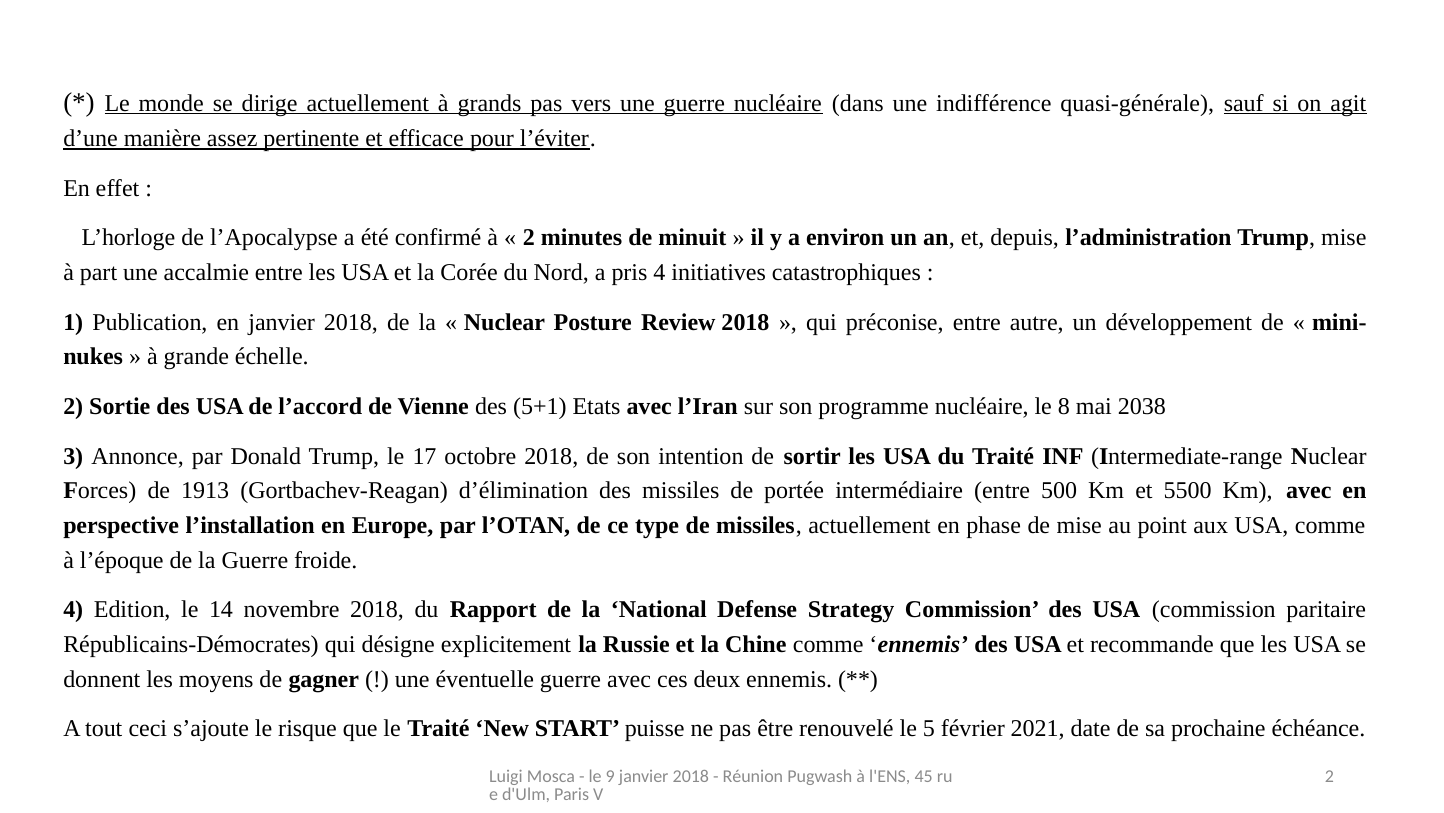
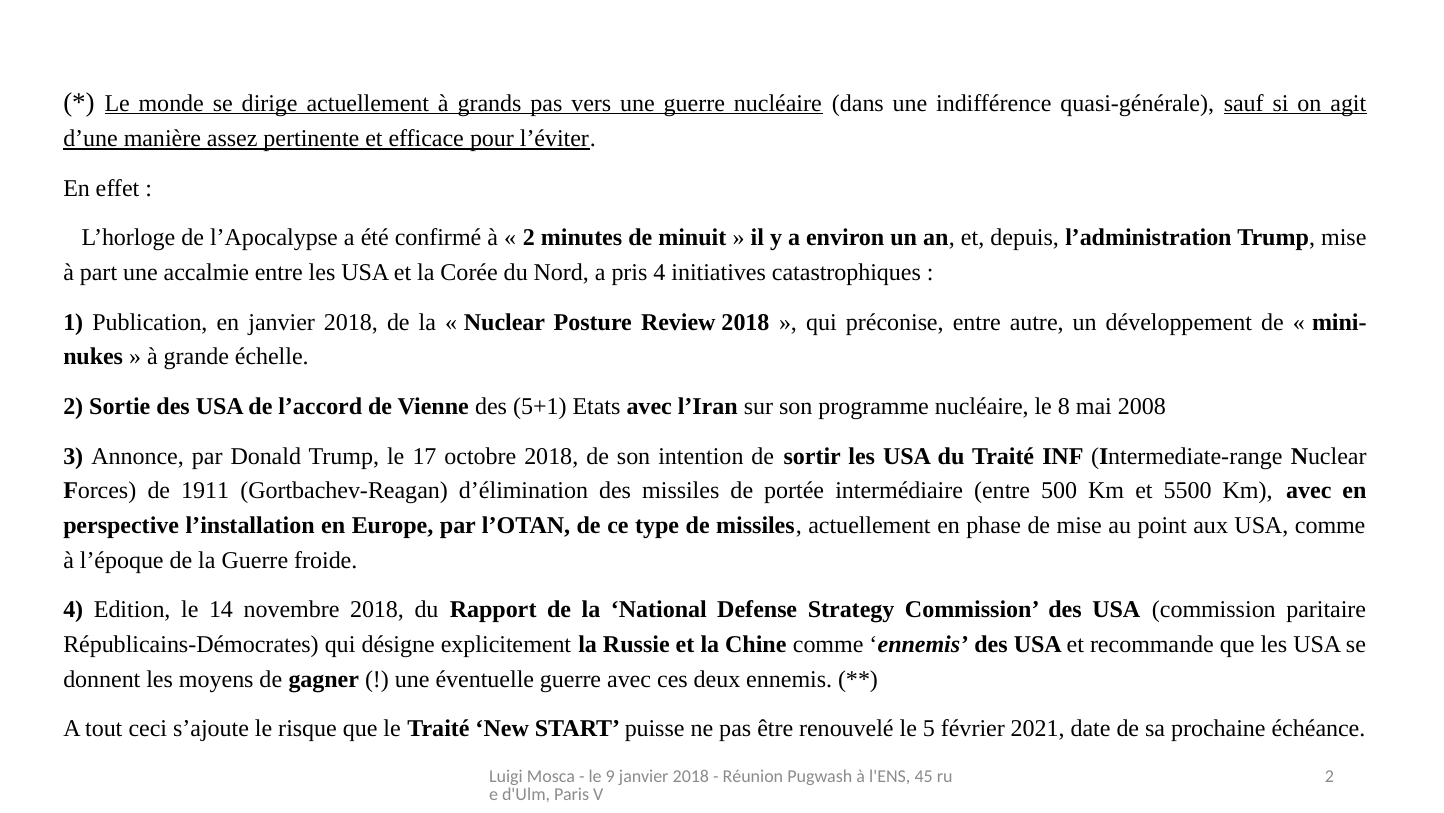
2038: 2038 -> 2008 (1142, 406)
1913: 1913 -> 1911 (205, 490)
